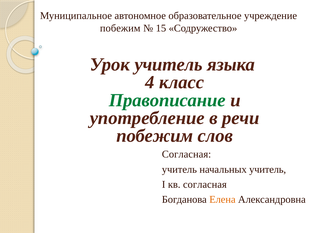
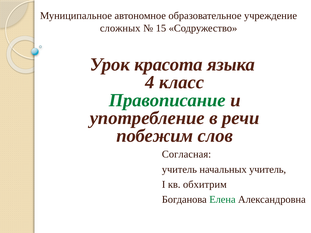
побежим: побежим -> сложных (120, 28)
Урок учитель: учитель -> красота (169, 65)
кв согласная: согласная -> обхитрим (205, 185)
Елена colour: orange -> green (222, 200)
